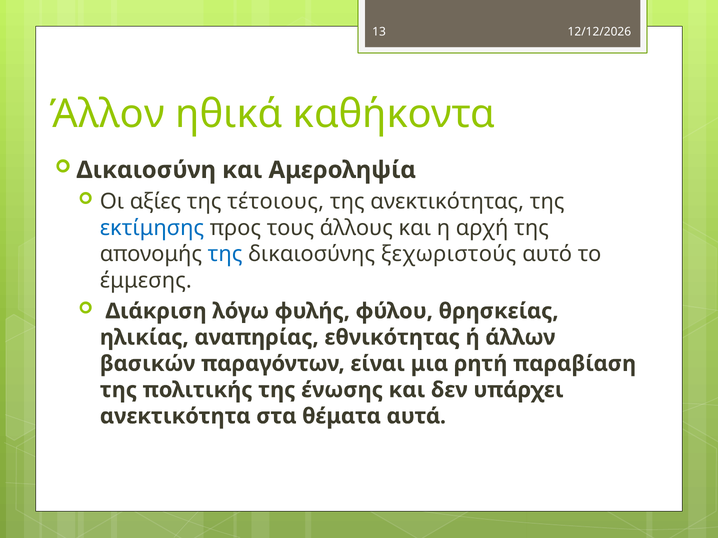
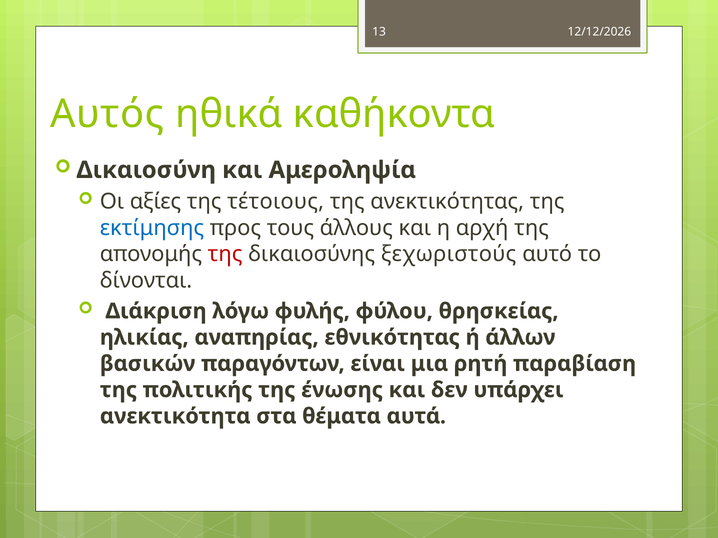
Άλλον: Άλλον -> Αυτός (107, 114)
της colour: blue -> red (225, 254)
έμμεσης: έμμεσης -> δίνονται (146, 281)
